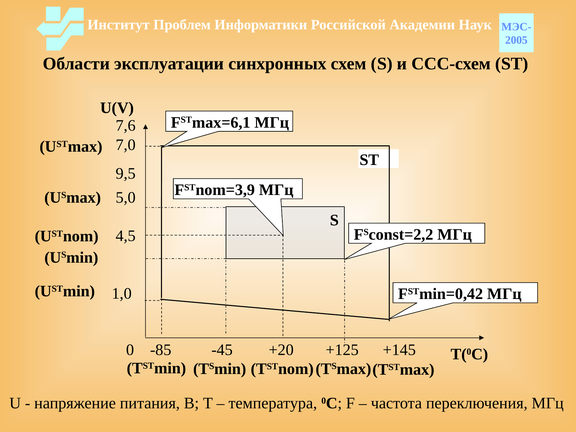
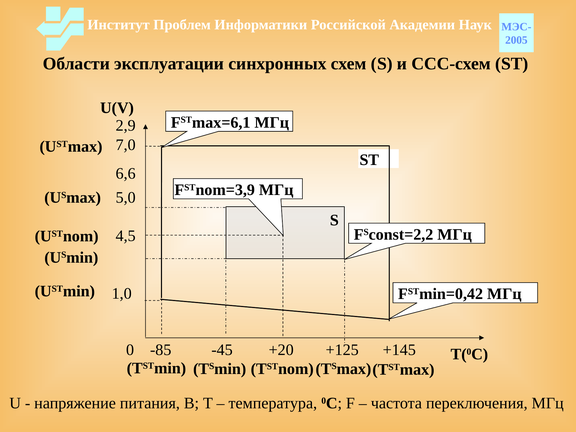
7,6: 7,6 -> 2,9 (126, 126)
9,5: 9,5 -> 6,6 (126, 174)
